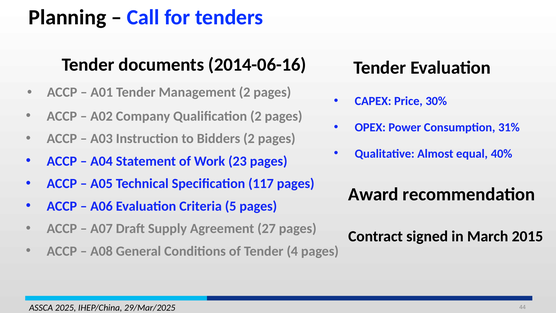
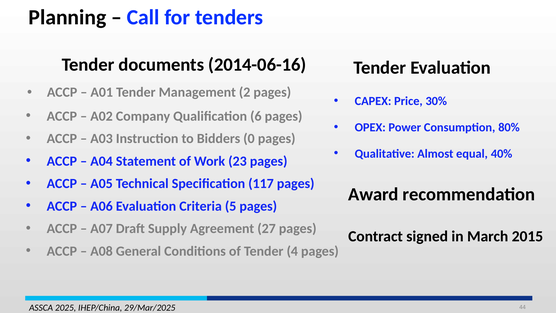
Qualification 2: 2 -> 6 (256, 116)
31%: 31% -> 80% (509, 127)
Bidders 2: 2 -> 0 (249, 139)
